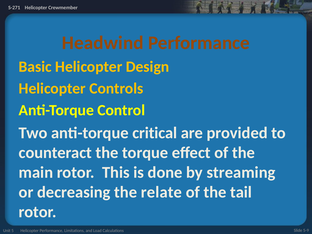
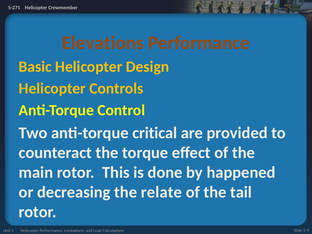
Headwind: Headwind -> Elevations (103, 43)
streaming: streaming -> happened (241, 172)
